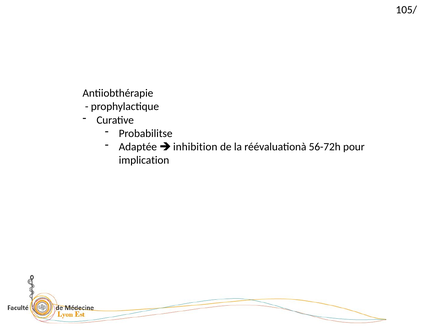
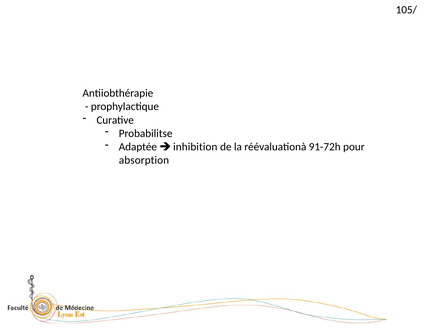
56-72h: 56-72h -> 91-72h (325, 147)
implication: implication -> absorption (144, 160)
